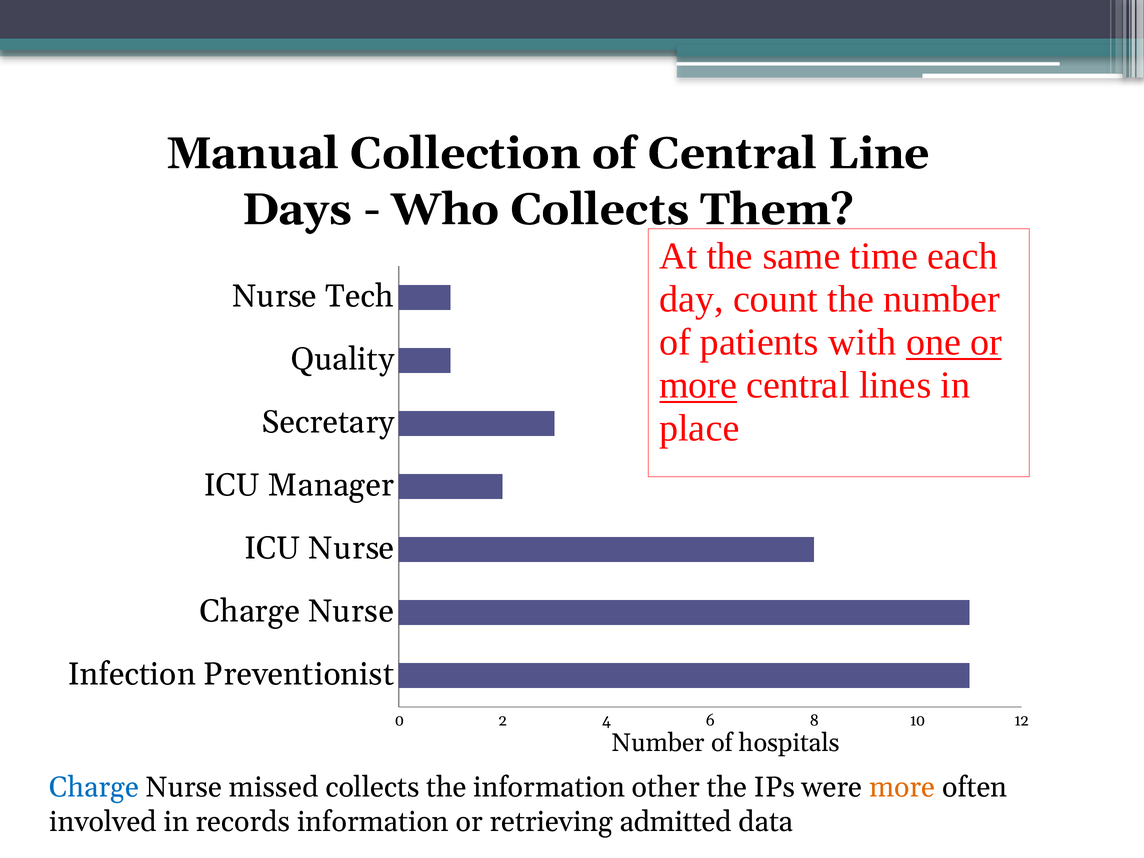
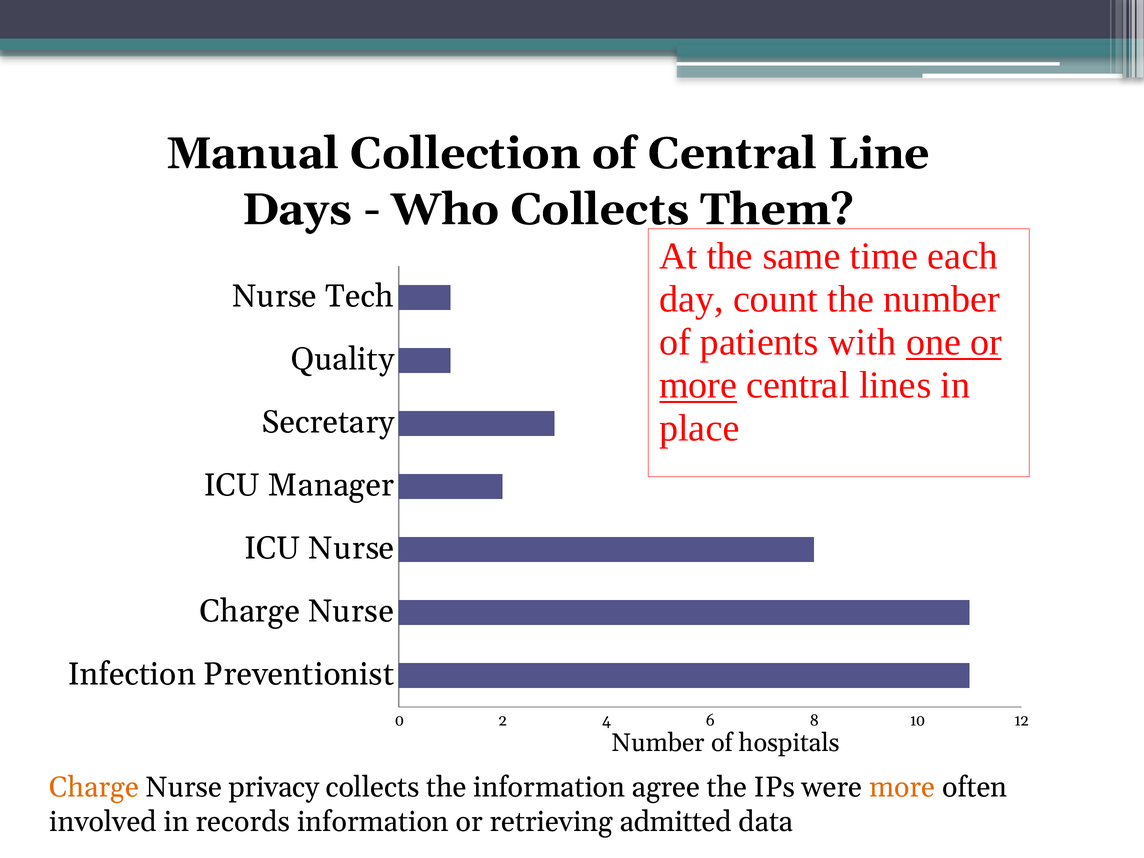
Charge colour: blue -> orange (94, 787)
missed: missed -> privacy (274, 787)
other: other -> agree (666, 787)
